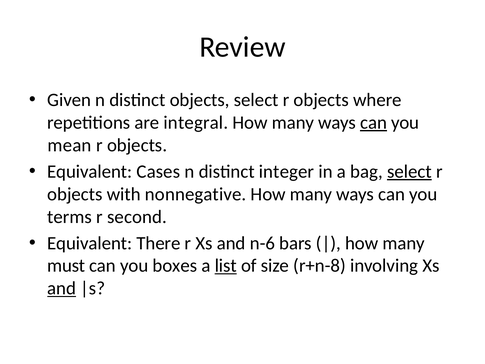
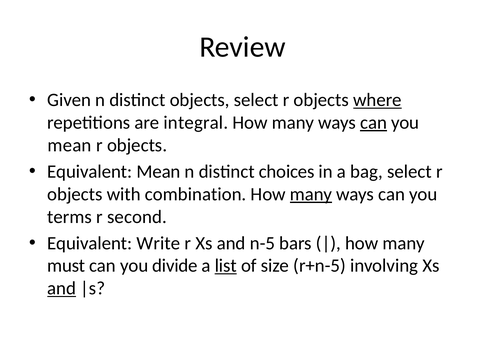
where underline: none -> present (377, 100)
Equivalent Cases: Cases -> Mean (158, 171)
integer: integer -> choices (287, 171)
select underline: present -> none (409, 171)
nonnegative: nonnegative -> combination (196, 194)
many underline: none -> present (311, 194)
There: There -> Write (158, 243)
n-6: n-6 -> n-5 (262, 243)
boxes: boxes -> divide (175, 266)
r+n-8: r+n-8 -> r+n-5 (320, 266)
